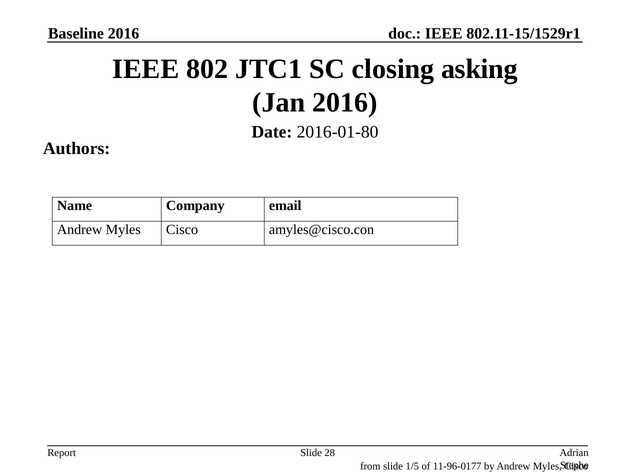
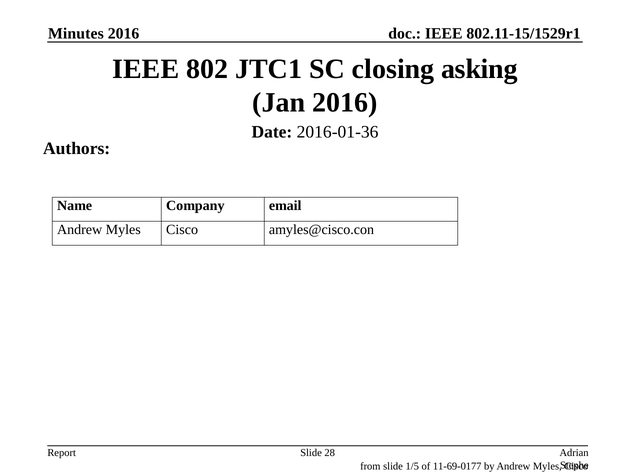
Baseline: Baseline -> Minutes (76, 34)
2016-01-80: 2016-01-80 -> 2016-01-36 (338, 132)
11-96-0177: 11-96-0177 -> 11-69-0177 (457, 467)
